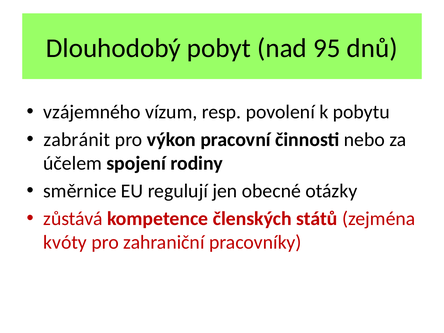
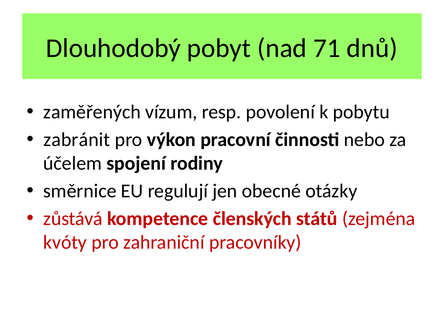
95: 95 -> 71 (327, 48)
vzájemného: vzájemného -> zaměřených (92, 112)
